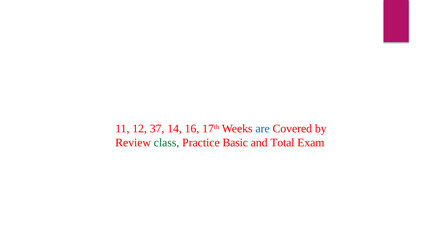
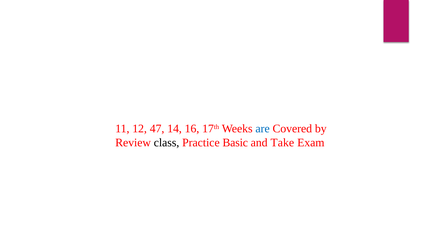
37: 37 -> 47 (157, 129)
class colour: green -> black (167, 143)
Total: Total -> Take (282, 143)
